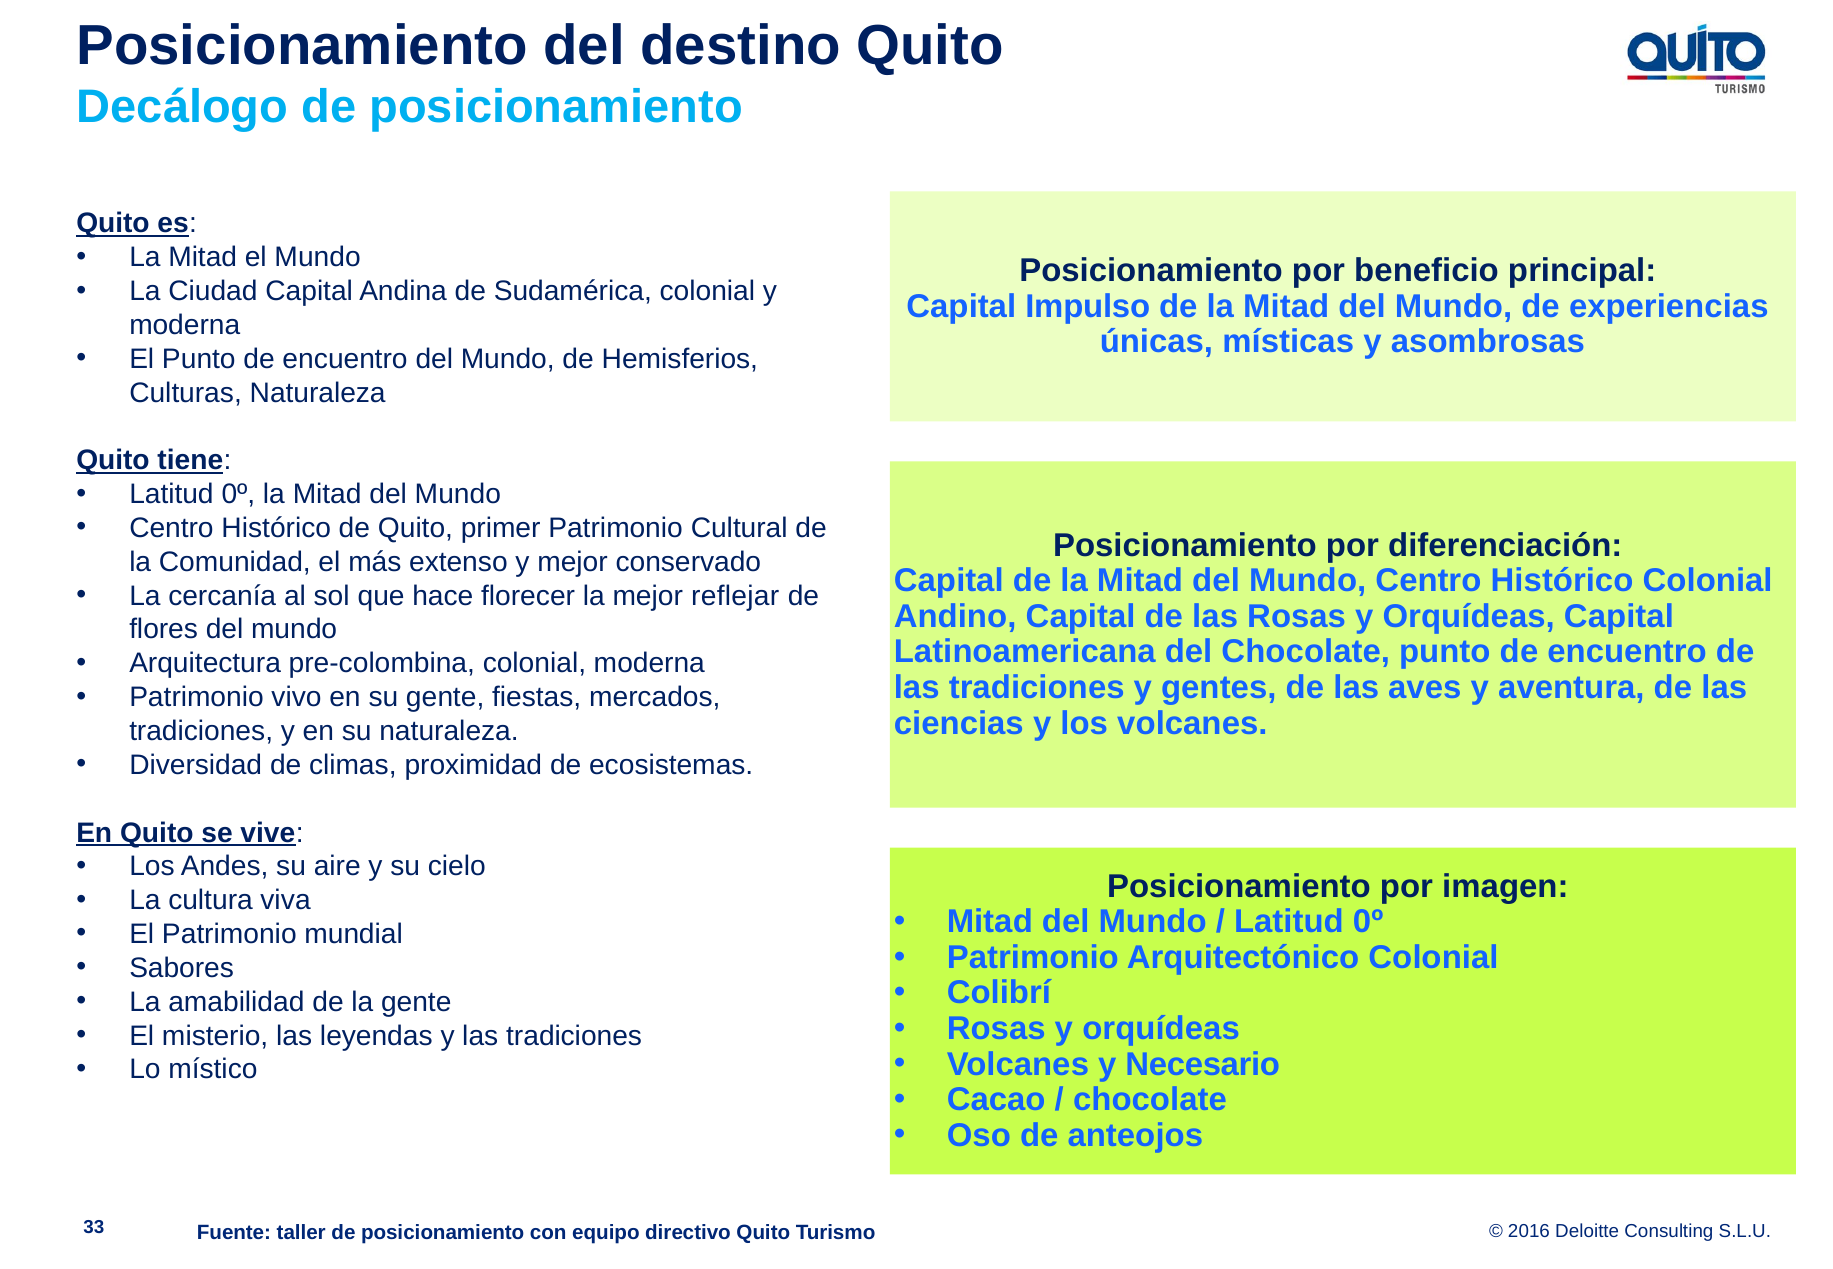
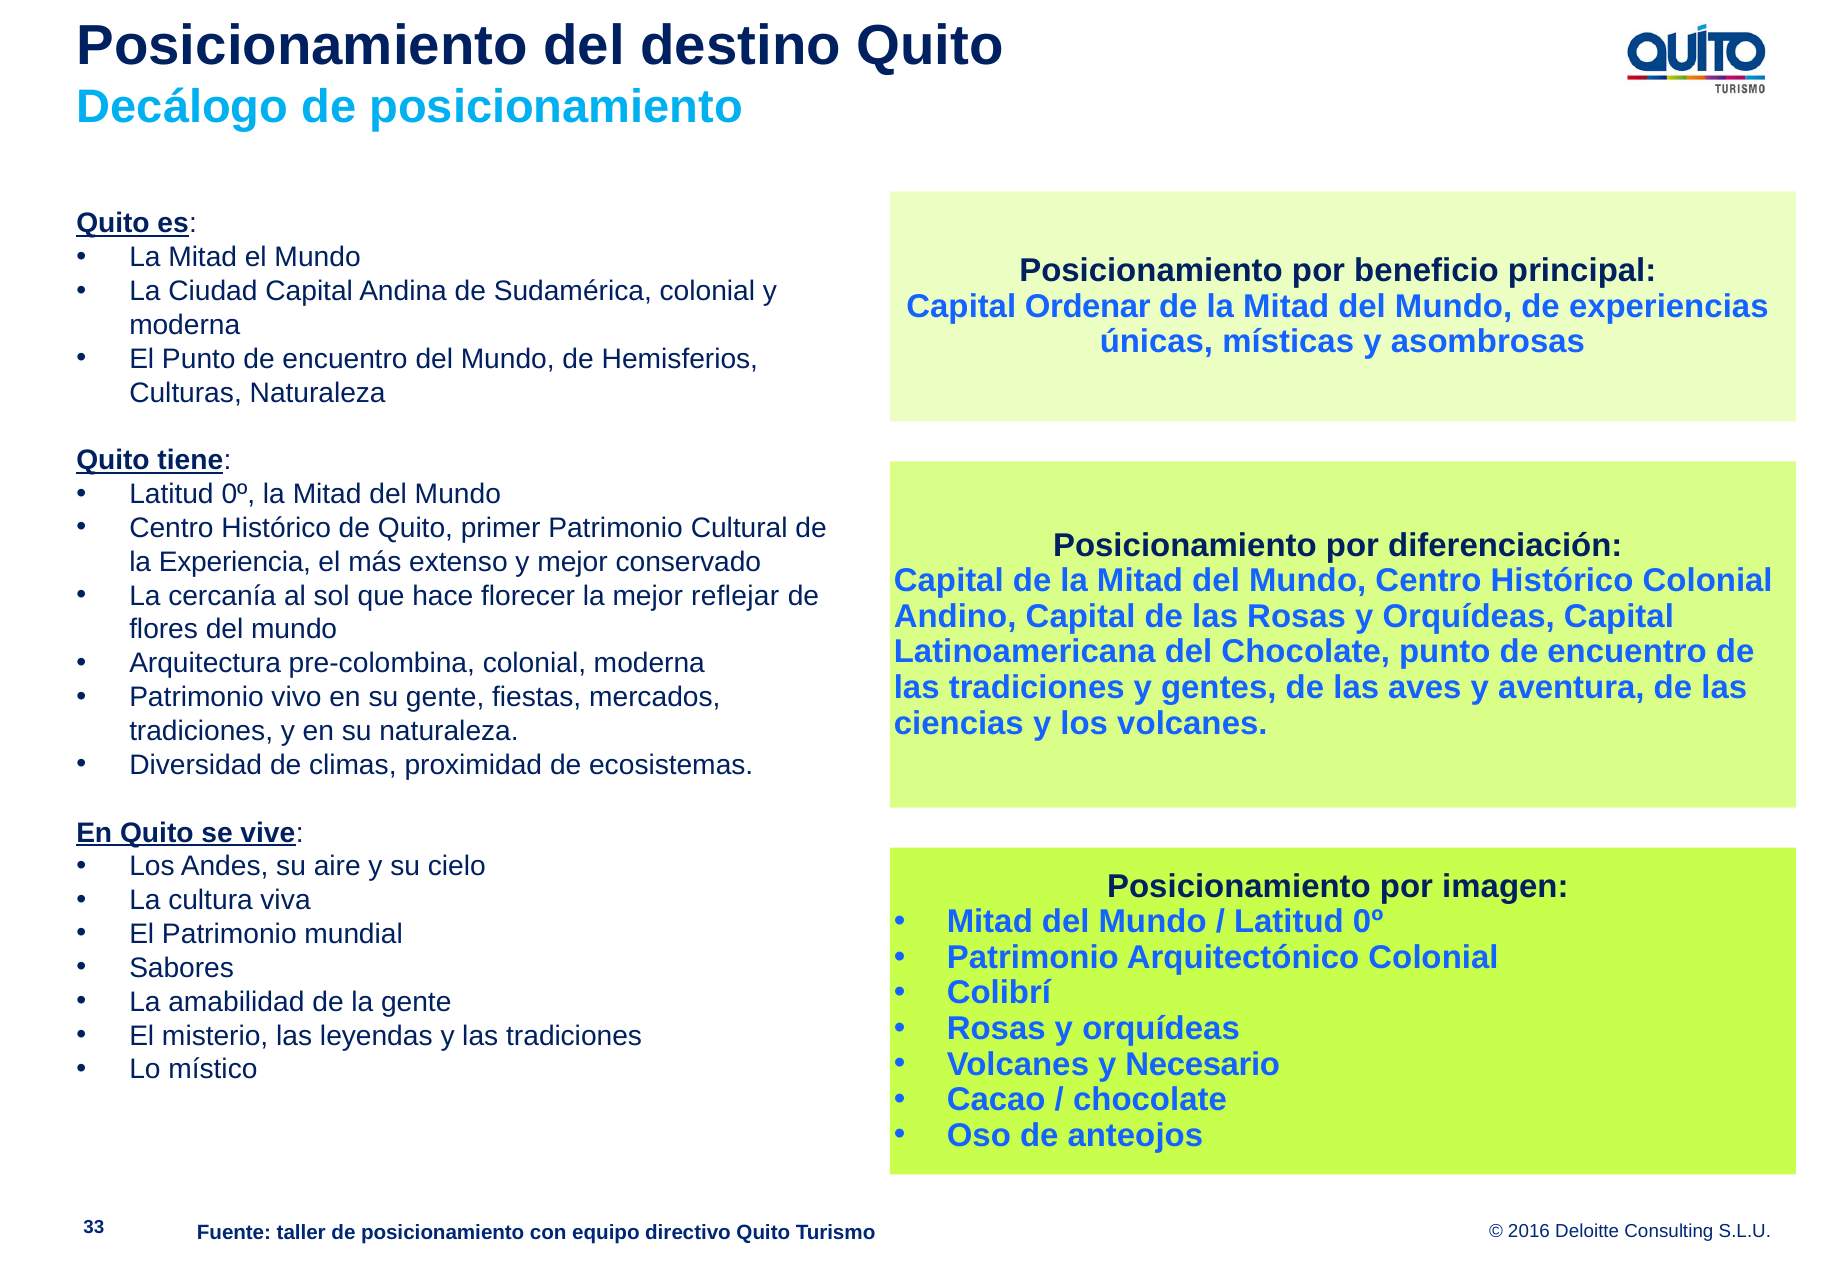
Impulso: Impulso -> Ordenar (1088, 306)
Comunidad: Comunidad -> Experiencia (235, 562)
